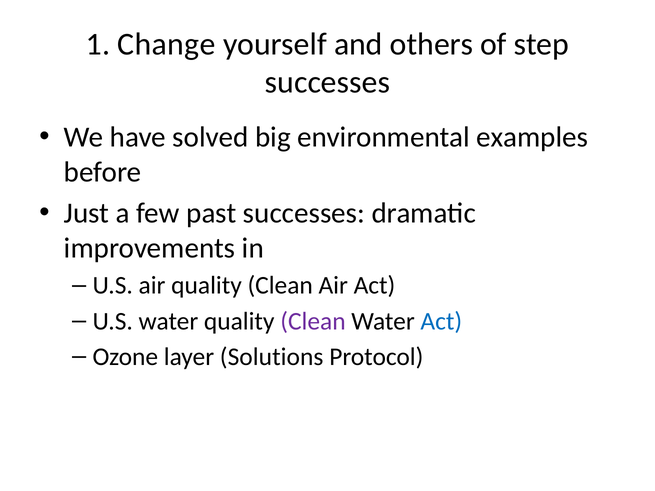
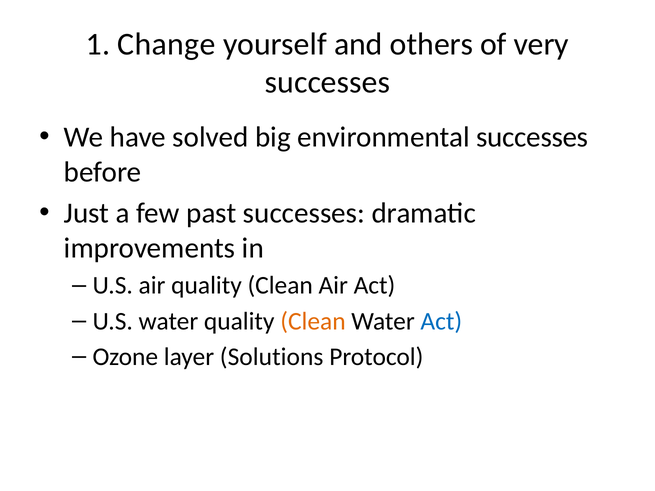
step: step -> very (541, 44)
environmental examples: examples -> successes (532, 137)
Clean colour: purple -> orange (313, 321)
